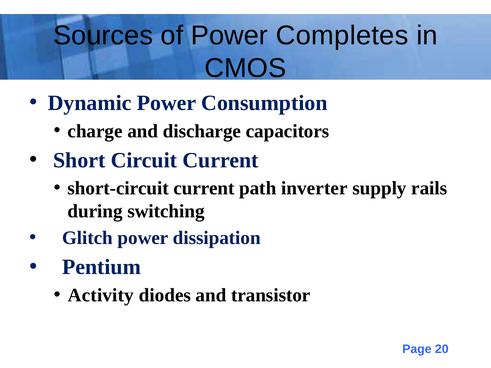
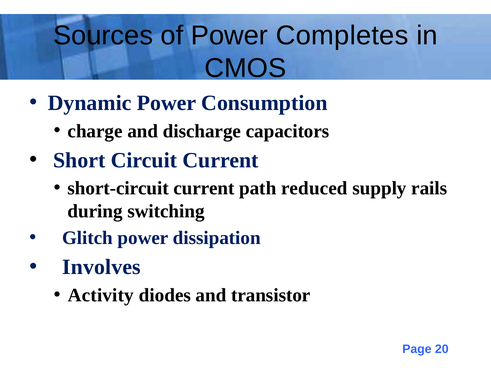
inverter: inverter -> reduced (314, 188)
Pentium: Pentium -> Involves (101, 267)
